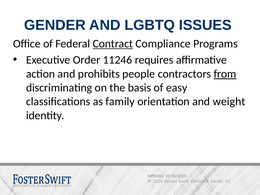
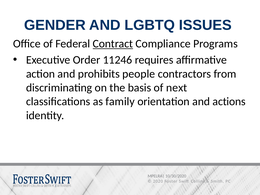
from underline: present -> none (225, 74)
easy: easy -> next (177, 88)
weight: weight -> actions (229, 102)
